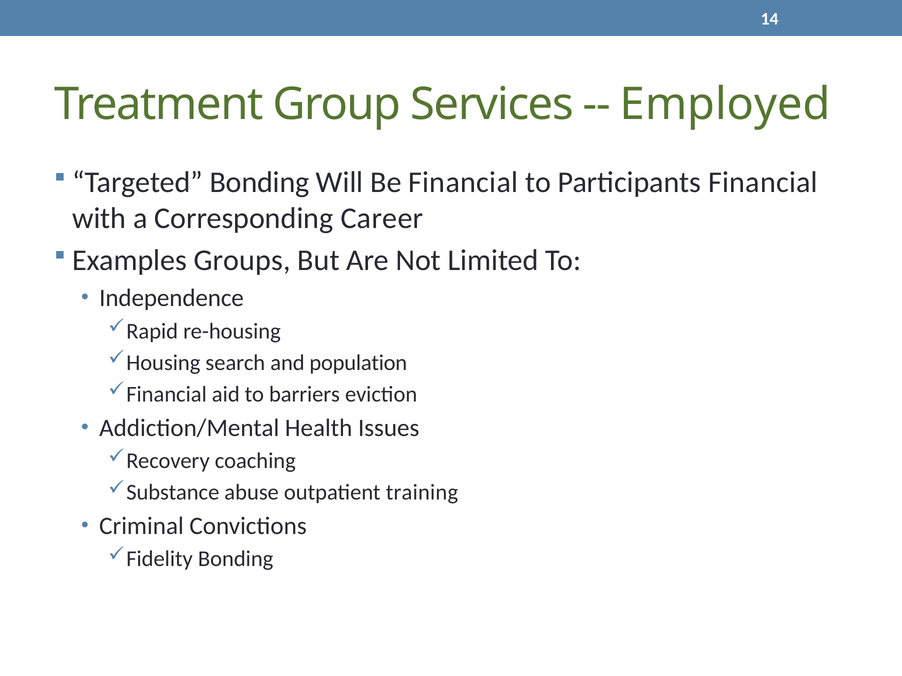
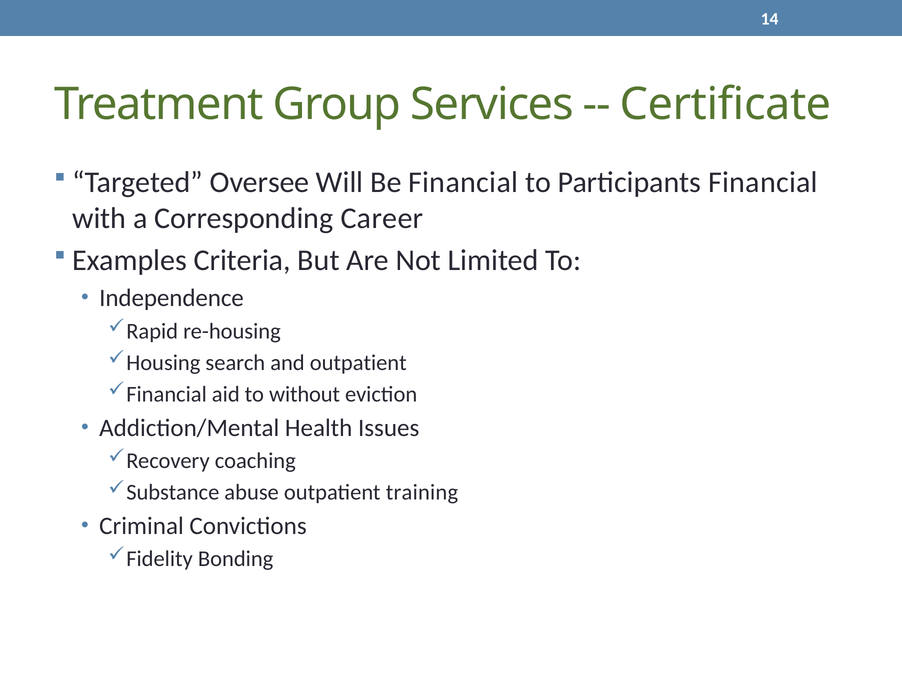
Employed: Employed -> Certificate (725, 105)
Bonding: Bonding -> Oversee (260, 183)
Groups: Groups -> Criteria (242, 261)
and population: population -> outpatient (358, 363)
barriers: barriers -> without (305, 394)
